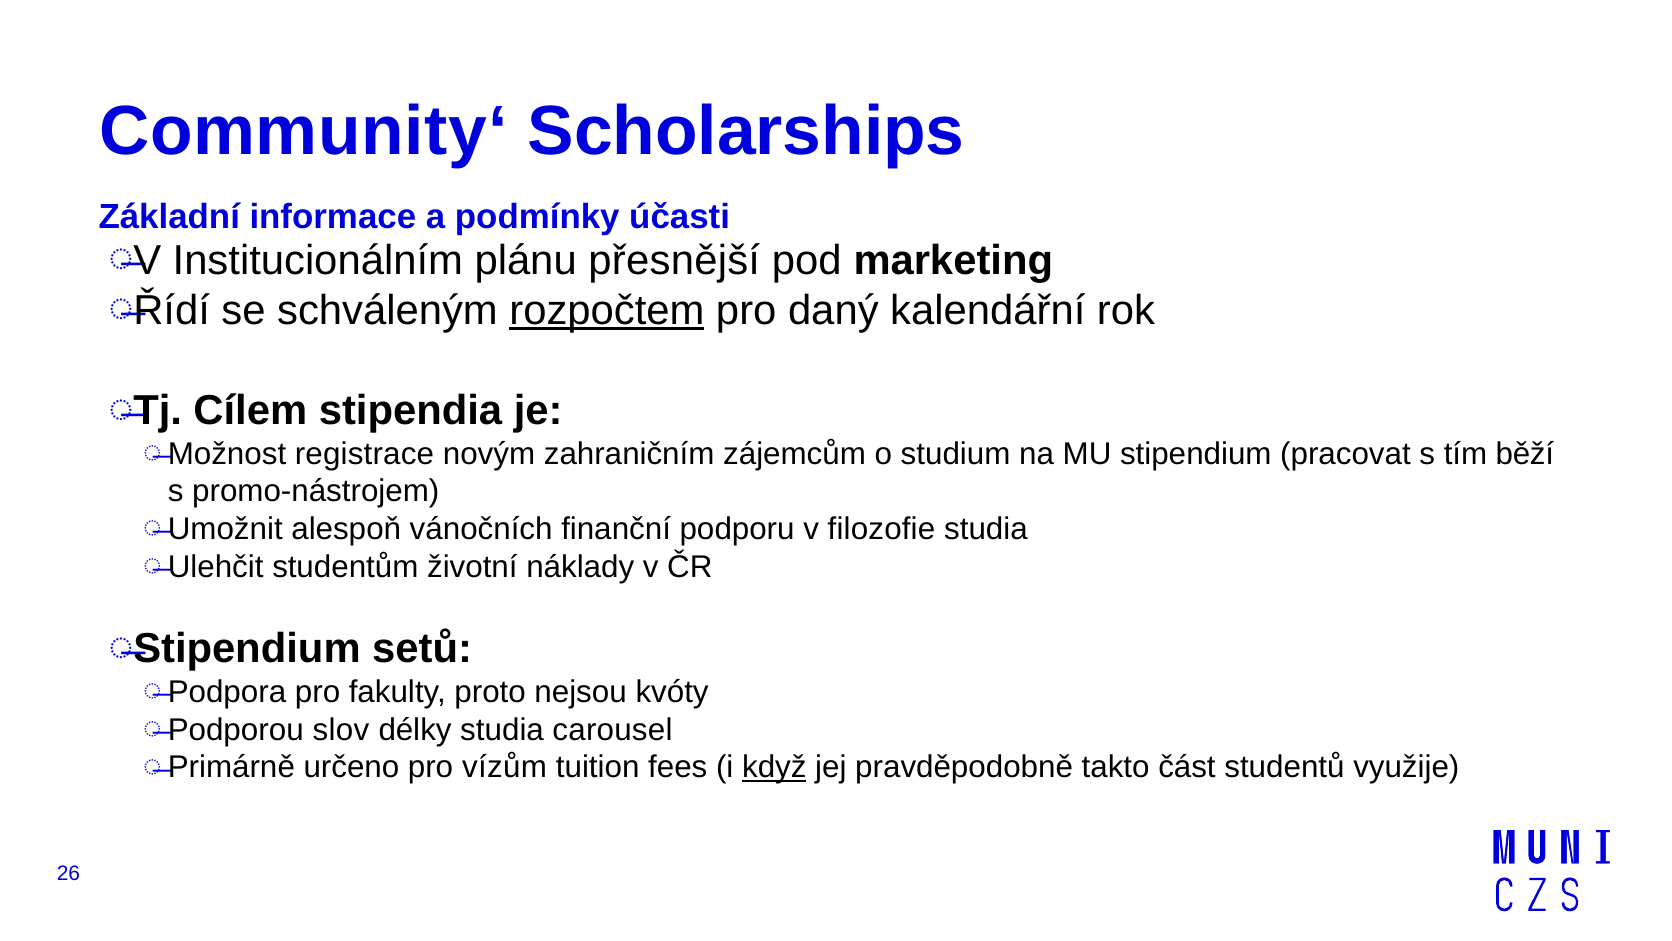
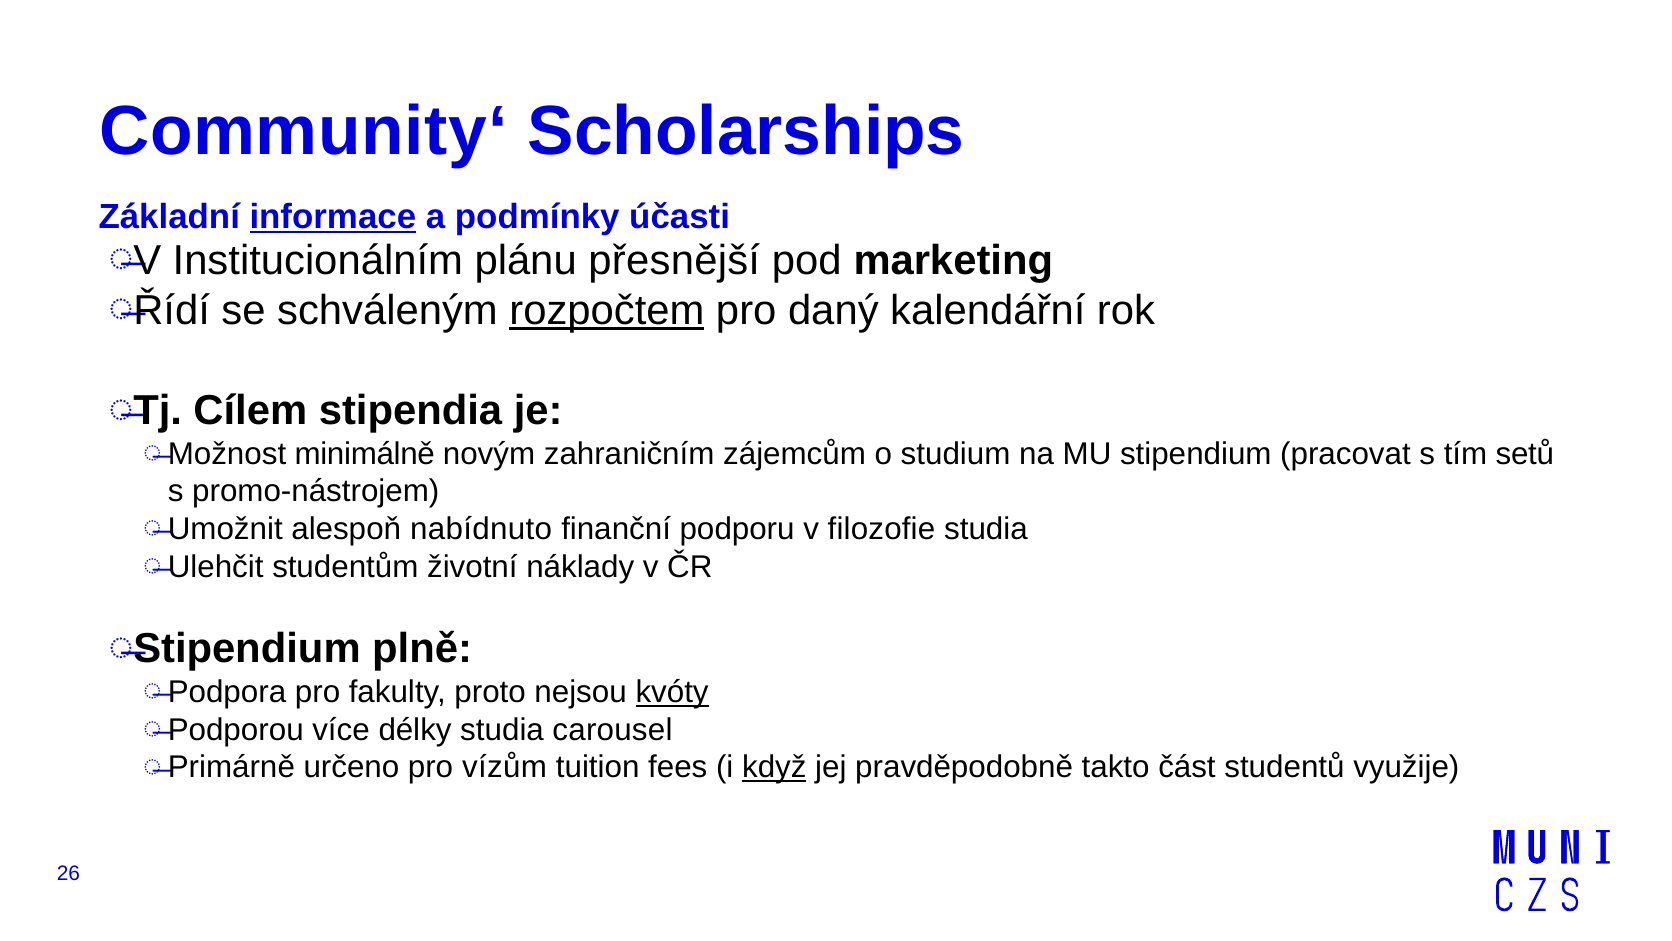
informace underline: none -> present (333, 217)
registrace: registrace -> minimálně (365, 454)
běží: běží -> setů (1525, 454)
vánočních: vánočních -> nabídnuto (481, 529)
setů: setů -> plně (422, 649)
kvóty underline: none -> present (672, 692)
slov: slov -> více (341, 730)
